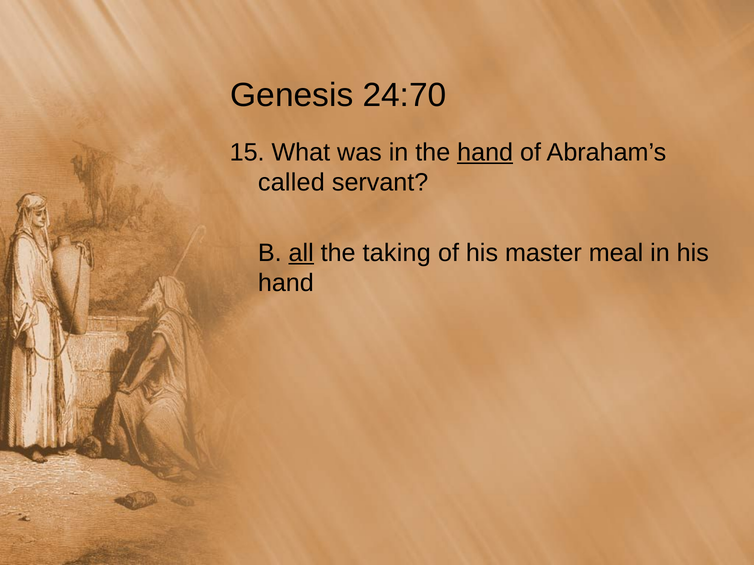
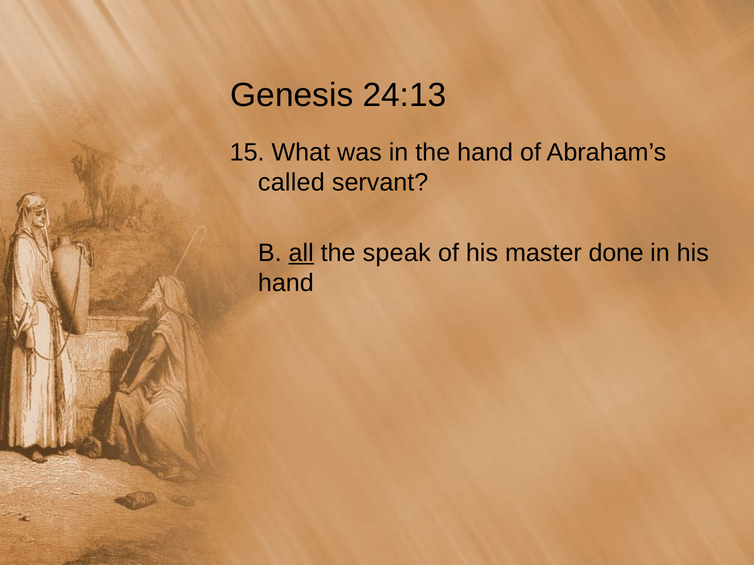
24:70: 24:70 -> 24:13 (405, 95)
hand underline: present -> none (485, 153)
taking: taking -> speak (397, 253)
meal: meal -> done (616, 253)
